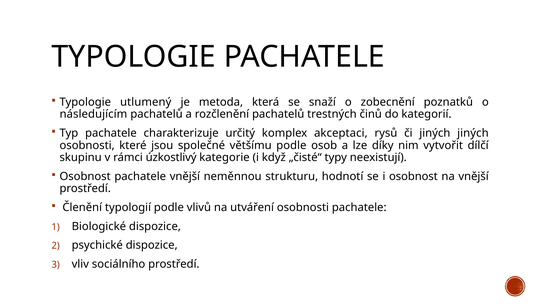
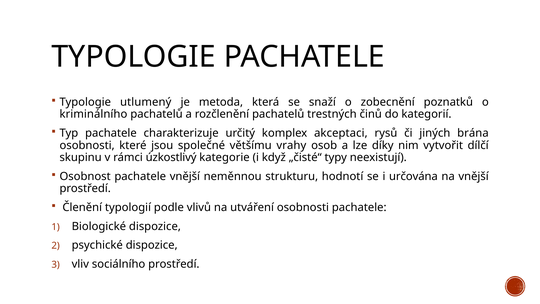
následujícím: následujícím -> kriminálního (93, 114)
jiných jiných: jiných -> brána (473, 133)
většímu podle: podle -> vrahy (291, 145)
i osobnost: osobnost -> určována (413, 176)
